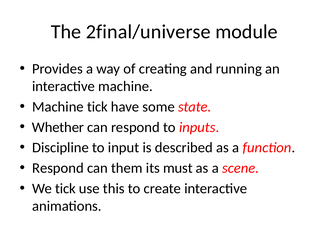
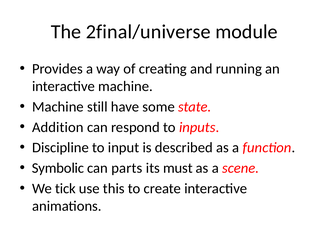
Machine tick: tick -> still (97, 107)
Whether: Whether -> Addition (58, 128)
Respond: Respond -> Symbolic (58, 169)
them: them -> parts (127, 169)
